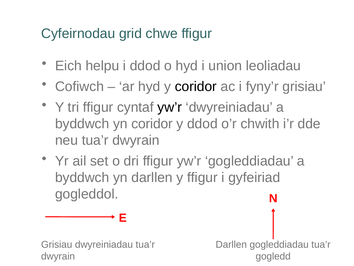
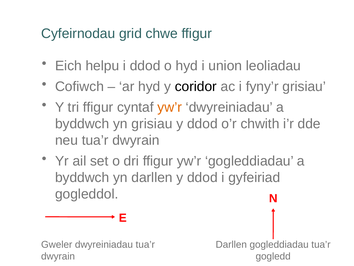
yw’r colour: black -> orange (170, 107)
yn coridor: coridor -> grisiau (152, 124)
darllen y ffigur: ffigur -> ddod (202, 177)
Grisiau: Grisiau -> Gweler (57, 244)
